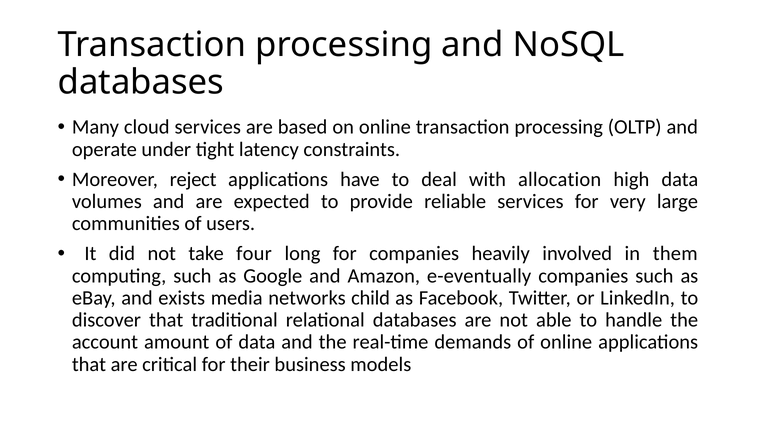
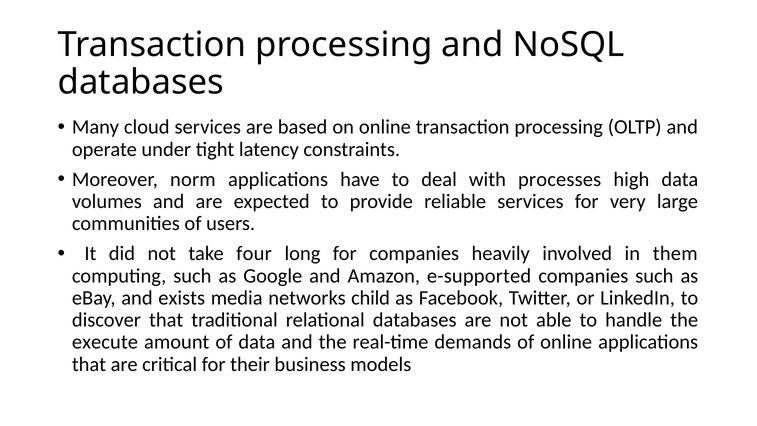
reject: reject -> norm (193, 179)
allocation: allocation -> processes (560, 179)
e-eventually: e-eventually -> e-supported (479, 276)
account: account -> execute (105, 342)
